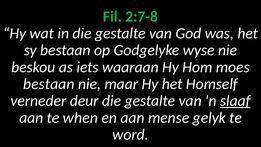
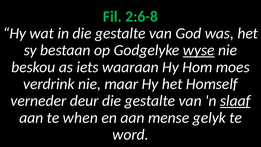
2:7-8: 2:7-8 -> 2:6-8 (142, 17)
wyse underline: none -> present (199, 50)
bestaan: bestaan -> verdrink (49, 84)
